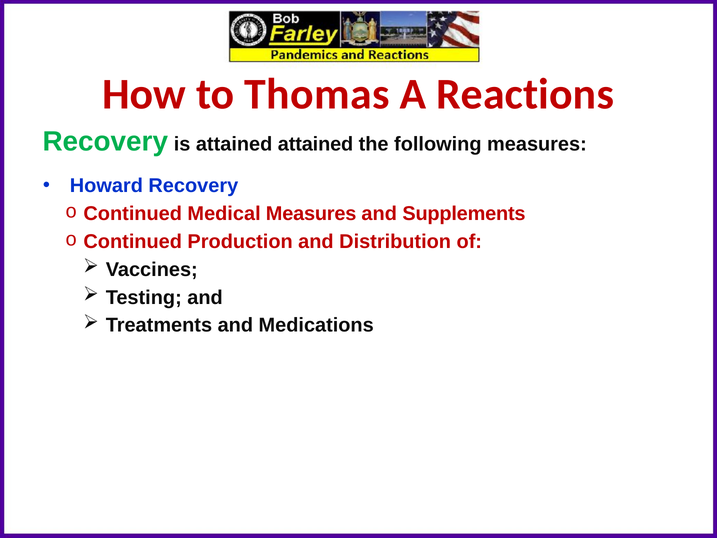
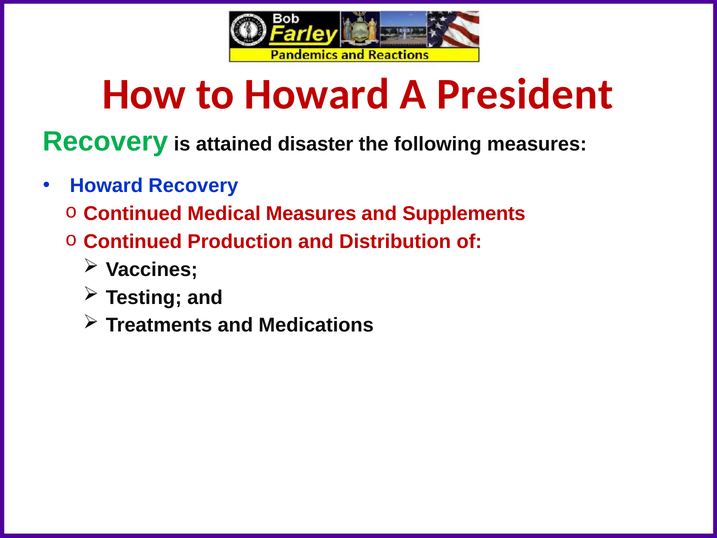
to Thomas: Thomas -> Howard (317, 94)
Reactions: Reactions -> President (525, 94)
attained attained: attained -> disaster (316, 144)
